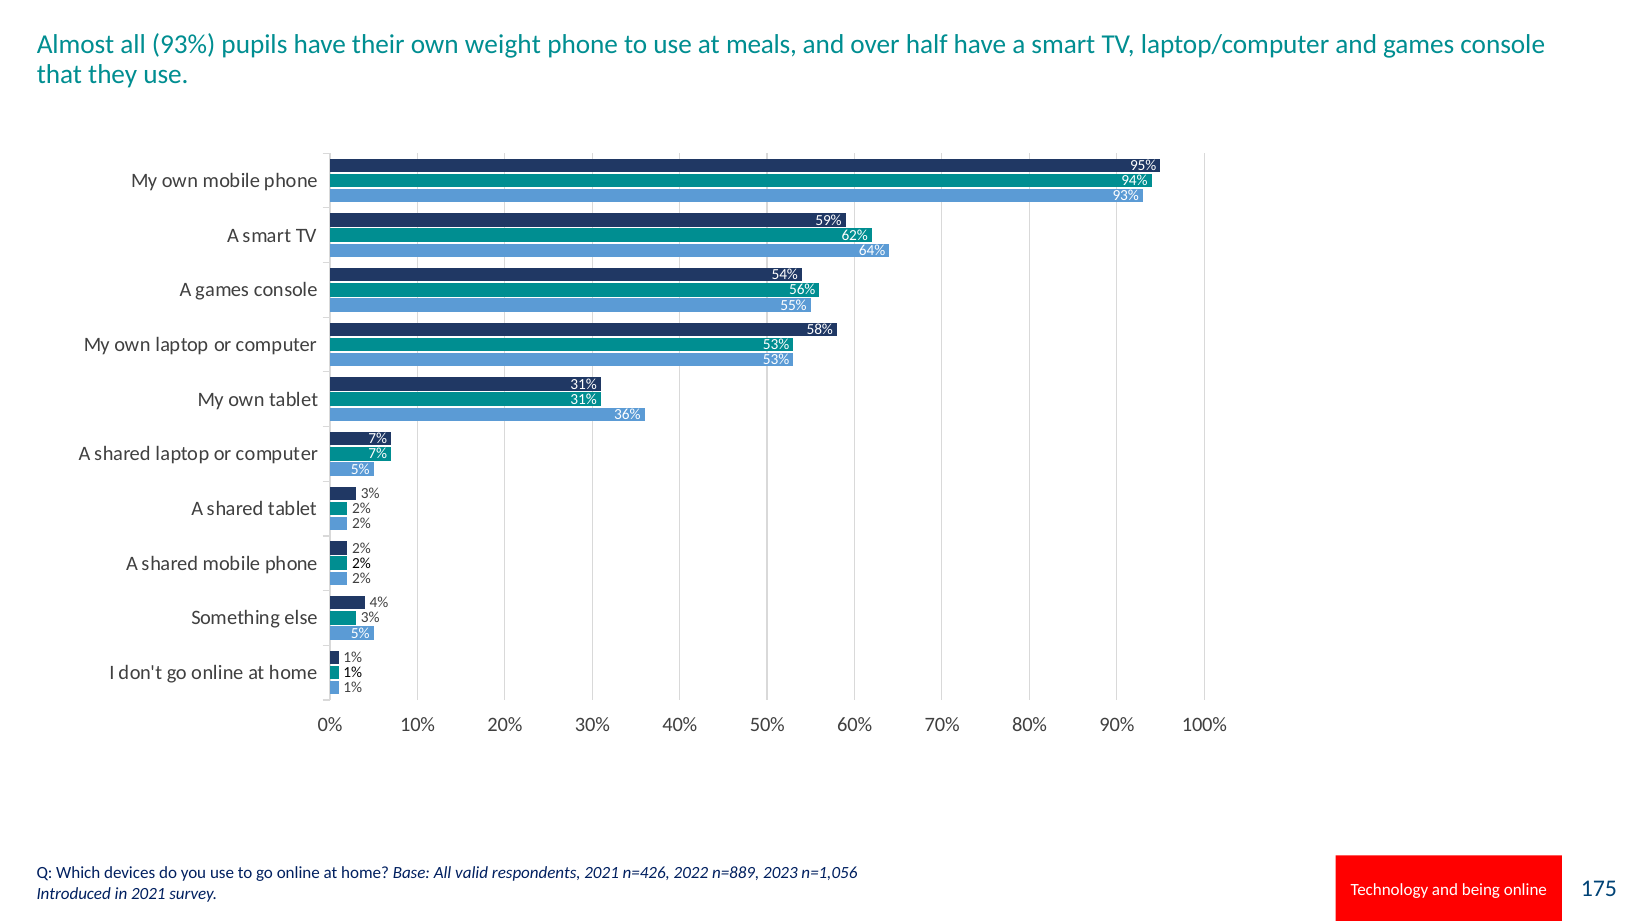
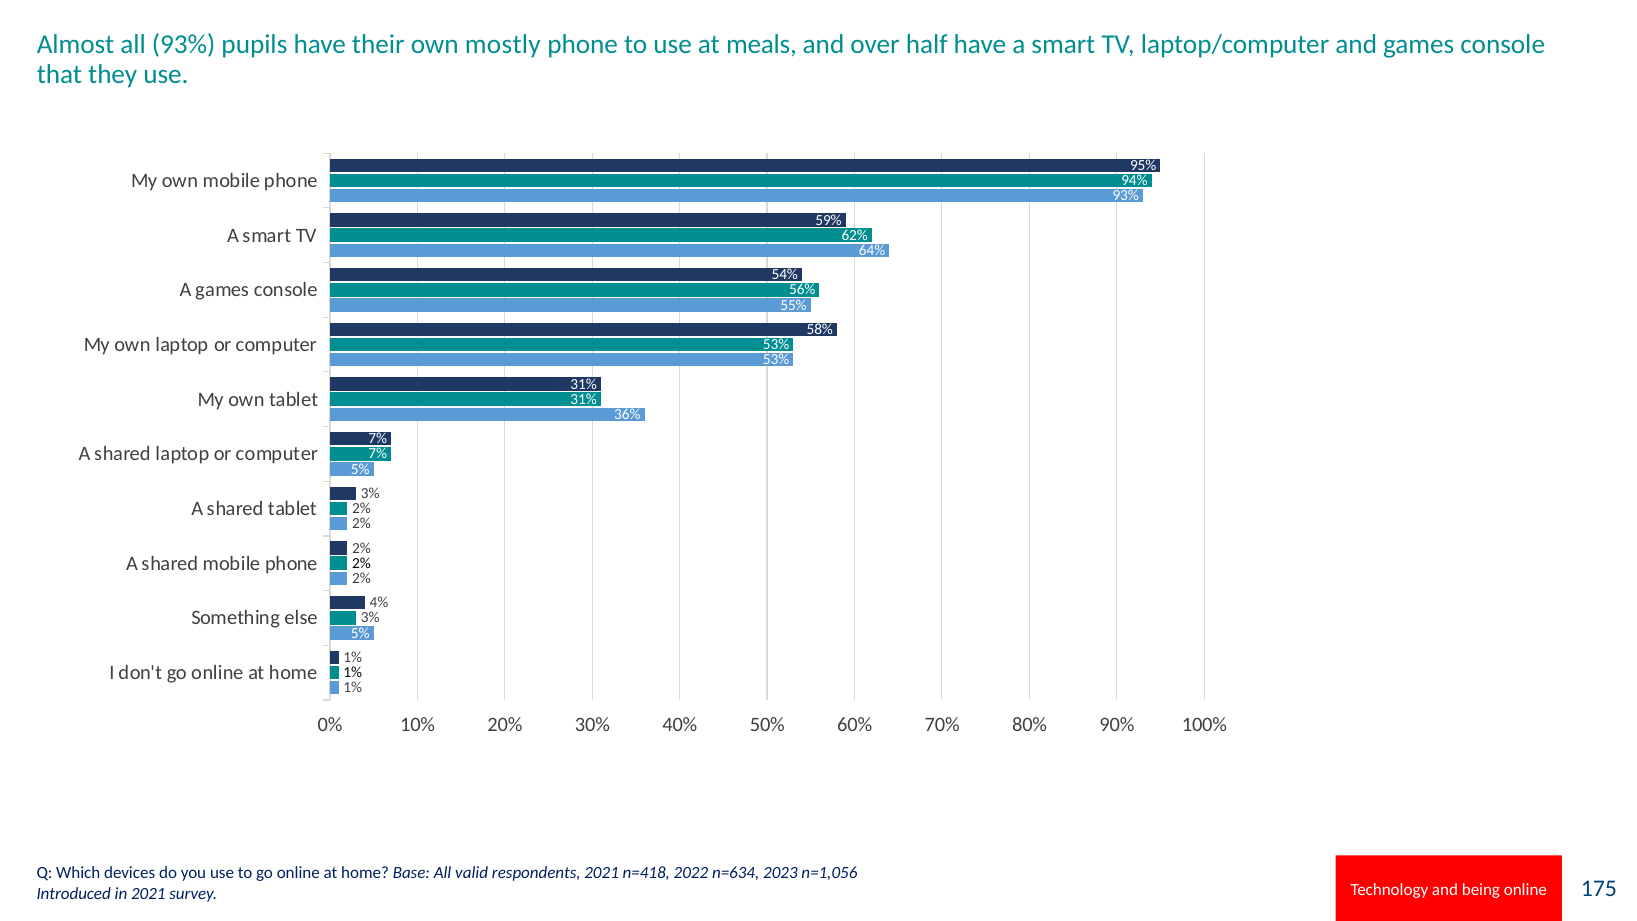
weight: weight -> mostly (503, 45)
n=426: n=426 -> n=418 (646, 873)
n=889: n=889 -> n=634 (736, 873)
